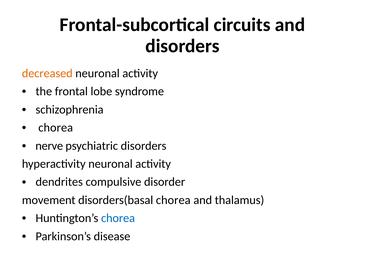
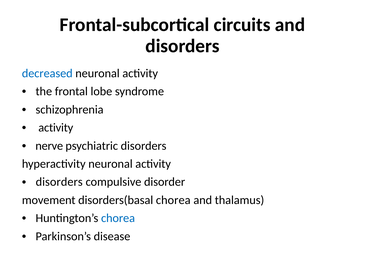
decreased colour: orange -> blue (47, 73)
chorea: chorea -> activity (56, 128)
dendrites: dendrites -> disorders (59, 182)
